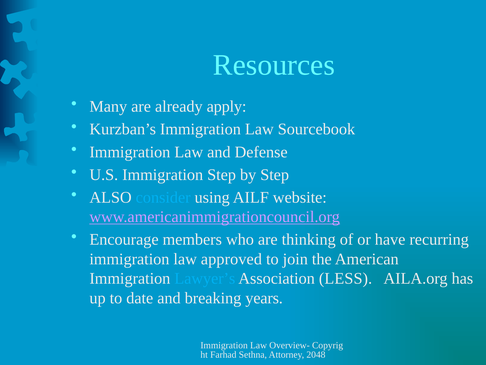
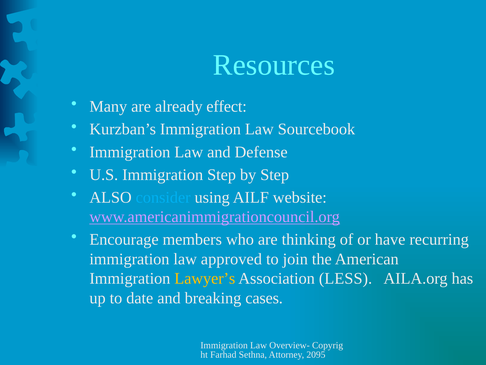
apply: apply -> effect (227, 106)
Lawyer’s colour: light blue -> yellow (205, 278)
years: years -> cases (264, 298)
2048: 2048 -> 2095 (316, 354)
